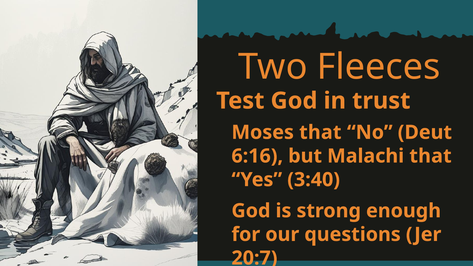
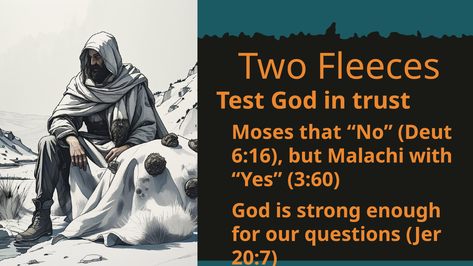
Malachi that: that -> with (431, 156)
3:40: 3:40 -> 3:60 (314, 180)
